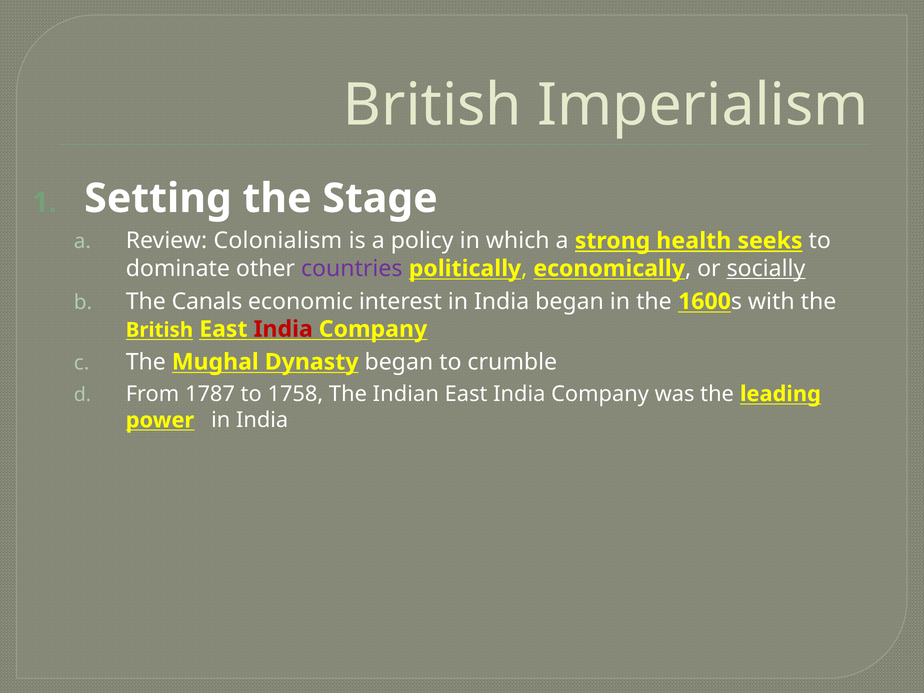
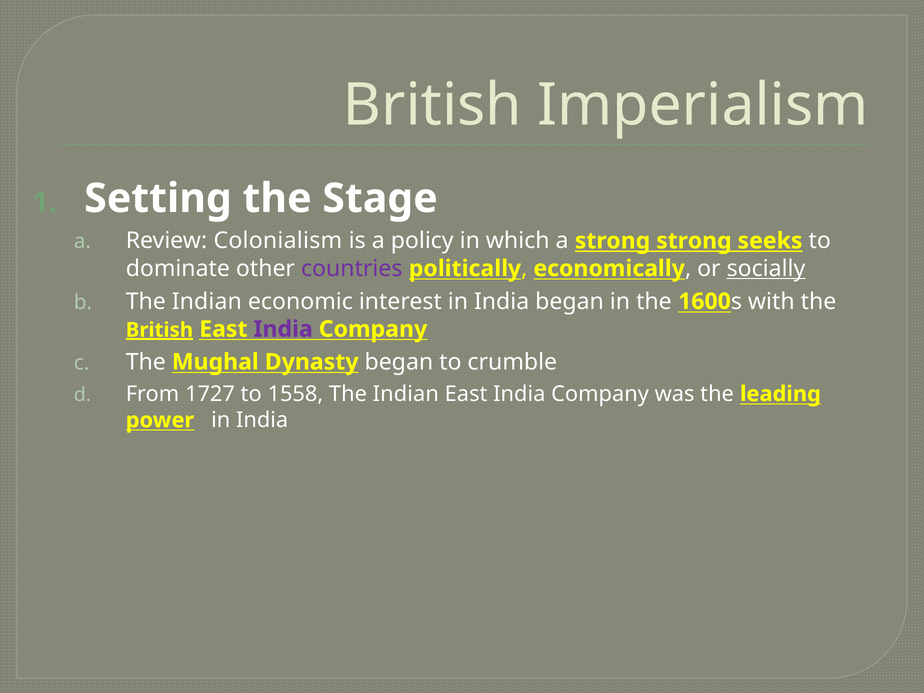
strong health: health -> strong (694, 241)
Canals: Canals -> Indian (207, 301)
British underline: none -> present (159, 330)
India colour: red -> purple (283, 329)
1787: 1787 -> 1727 (210, 394)
1758: 1758 -> 1558 (295, 394)
